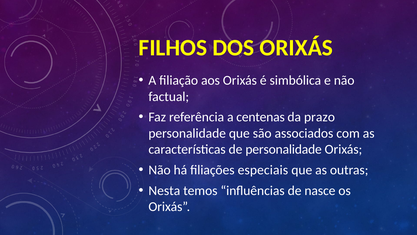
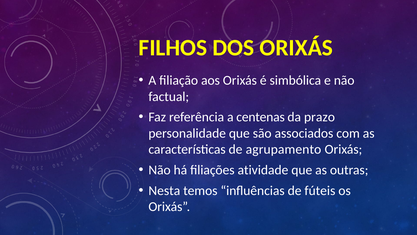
de personalidade: personalidade -> agrupamento (283, 149)
especiais: especiais -> atividade (263, 170)
nasce: nasce -> fúteis (320, 190)
